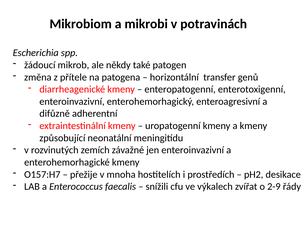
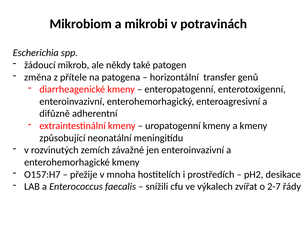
2-9: 2-9 -> 2-7 (274, 187)
